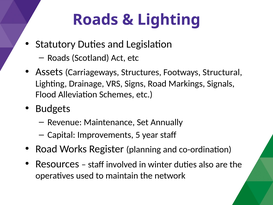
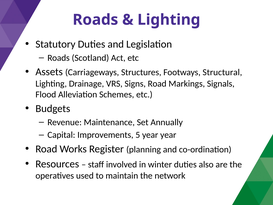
year staff: staff -> year (168, 135)
